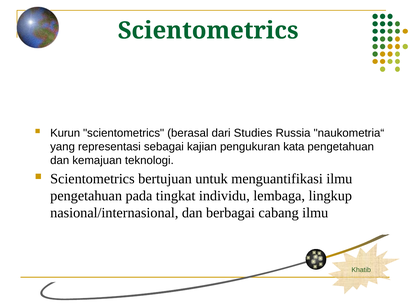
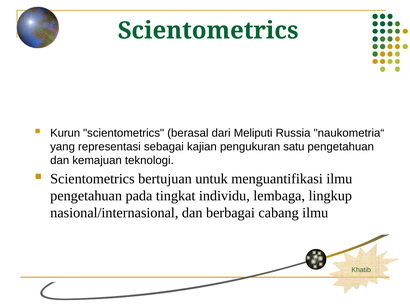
Studies: Studies -> Meliputi (253, 133)
kata: kata -> satu (294, 146)
